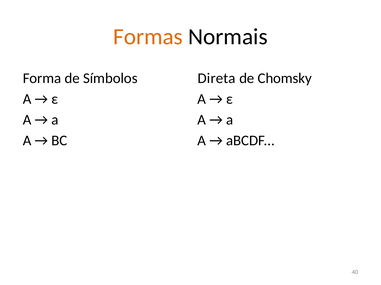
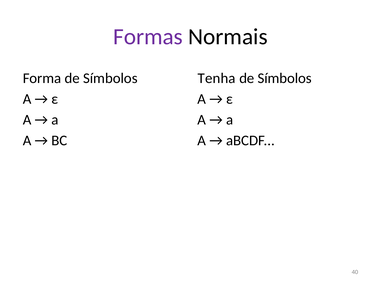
Formas colour: orange -> purple (148, 37)
Direta: Direta -> Tenha (217, 79)
Chomsky: Chomsky -> Símbolos (285, 79)
